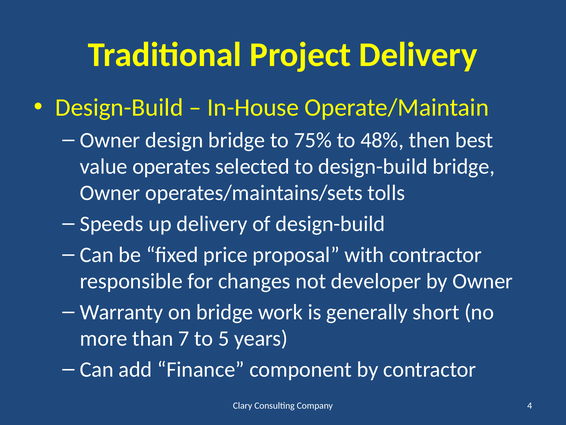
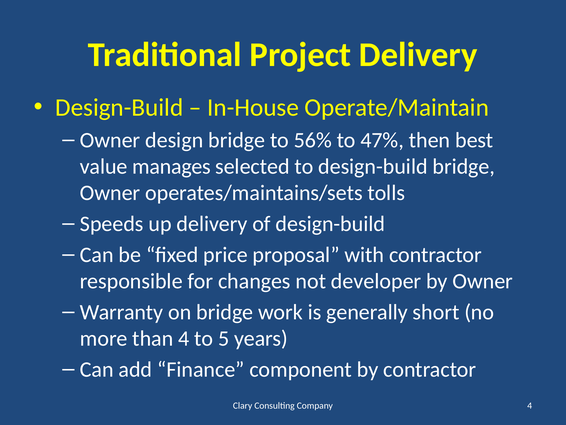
75%: 75% -> 56% (313, 140)
48%: 48% -> 47% (382, 140)
operates: operates -> manages (171, 166)
than 7: 7 -> 4 (184, 338)
